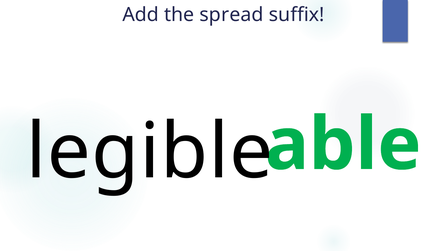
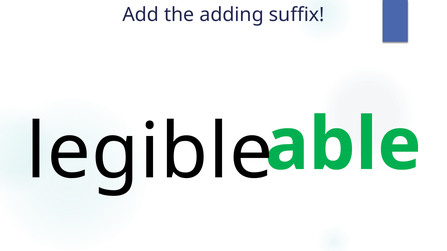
spread: spread -> adding (232, 15)
